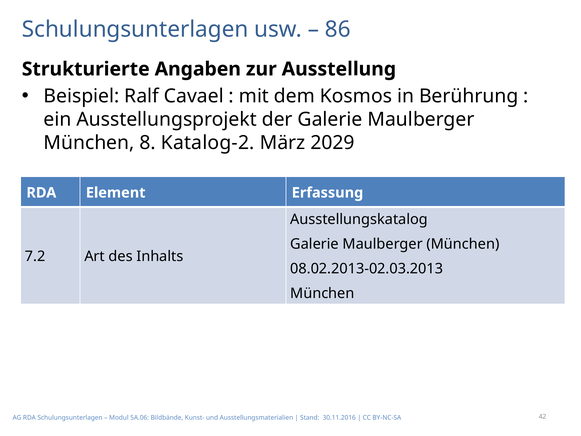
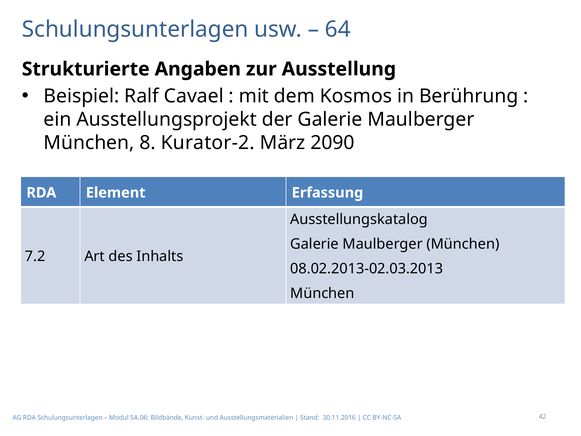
86: 86 -> 64 (338, 29)
Katalog-2: Katalog-2 -> Kurator-2 (208, 143)
2029: 2029 -> 2090 (333, 143)
